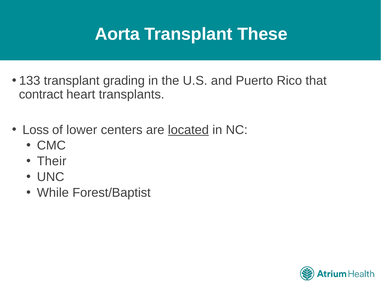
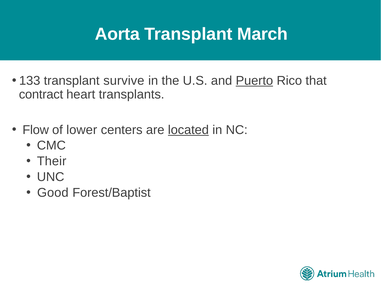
These: These -> March (263, 34)
grading: grading -> survive (124, 81)
Puerto underline: none -> present (254, 81)
Loss: Loss -> Flow (36, 130)
While: While -> Good (53, 192)
